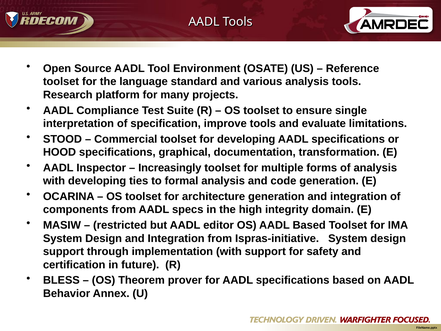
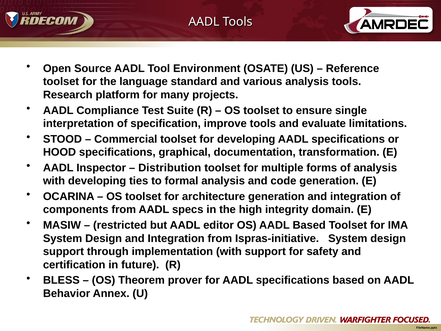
Increasingly: Increasingly -> Distribution (170, 168)
